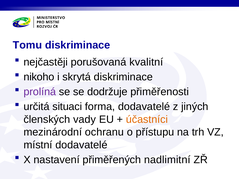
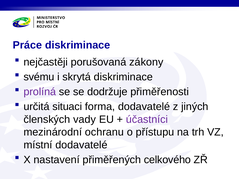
Tomu: Tomu -> Práce (27, 45)
kvalitní: kvalitní -> zákony (146, 62)
nikoho: nikoho -> svému (39, 77)
účastníci colour: orange -> purple (147, 120)
nadlimitní: nadlimitní -> celkového (167, 160)
